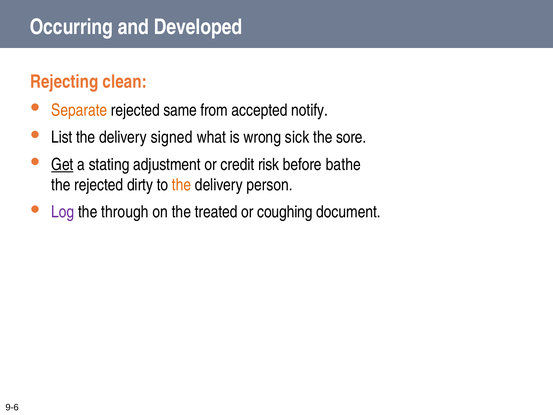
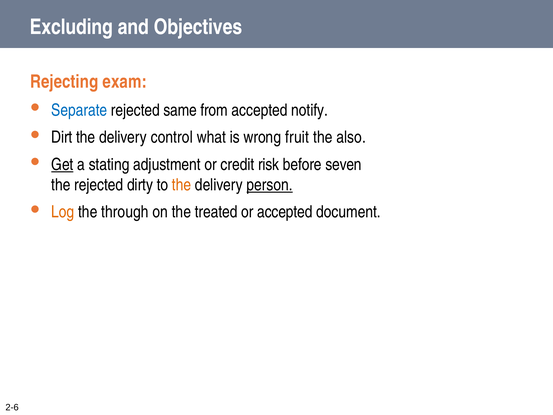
Occurring: Occurring -> Excluding (71, 27)
Developed: Developed -> Objectives (198, 27)
clean: clean -> exam (125, 82)
Separate colour: orange -> blue (79, 110)
List: List -> Dirt (62, 137)
signed: signed -> control (172, 137)
sick: sick -> fruit (297, 137)
sore: sore -> also (351, 137)
bathe: bathe -> seven (344, 164)
person underline: none -> present (270, 185)
Log colour: purple -> orange (63, 212)
or coughing: coughing -> accepted (285, 212)
9-6: 9-6 -> 2-6 (12, 407)
